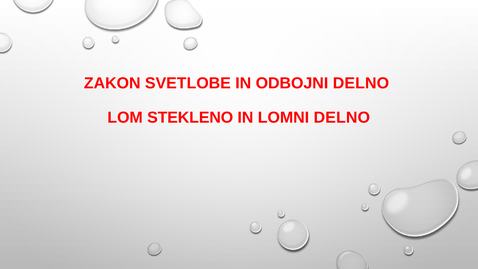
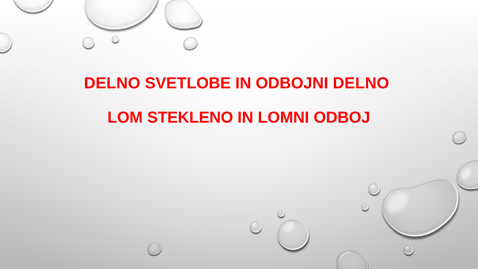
ZAKON: ZAKON -> DELNO (112, 83)
LOMNI DELNO: DELNO -> ODBOJ (342, 118)
